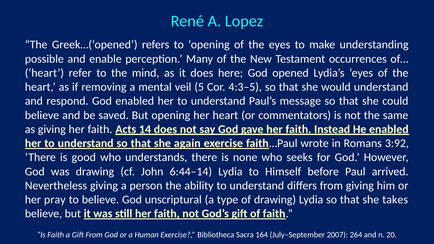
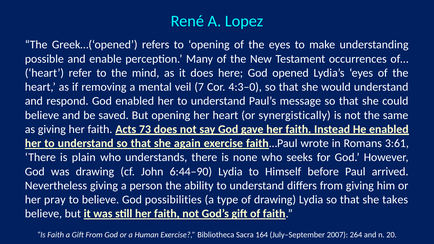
5: 5 -> 7 (199, 87)
4:3–5: 4:3–5 -> 4:3–0 (245, 87)
commentators: commentators -> synergistically (295, 115)
14: 14 -> 73 (145, 129)
3:92: 3:92 -> 3:61 (397, 143)
good: good -> plain (84, 158)
6:44–14: 6:44–14 -> 6:44–90 (191, 172)
unscriptural: unscriptural -> possibilities (173, 200)
